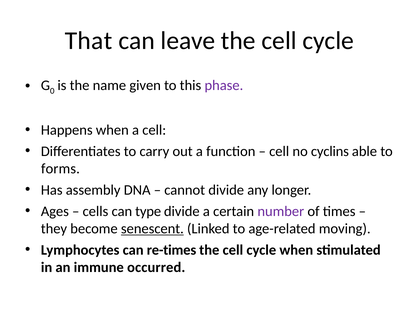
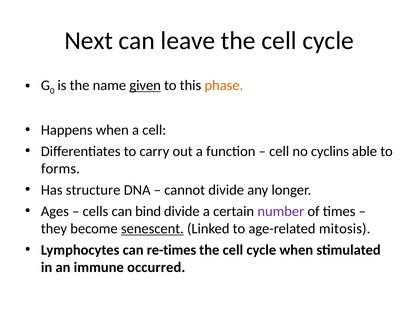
That: That -> Next (89, 41)
given underline: none -> present (145, 85)
phase colour: purple -> orange (224, 85)
assembly: assembly -> structure (93, 190)
type: type -> bind (148, 211)
moving: moving -> mitosis (345, 228)
